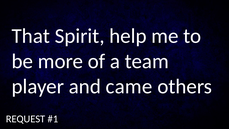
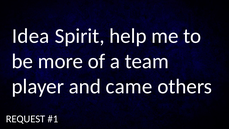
That: That -> Idea (31, 36)
